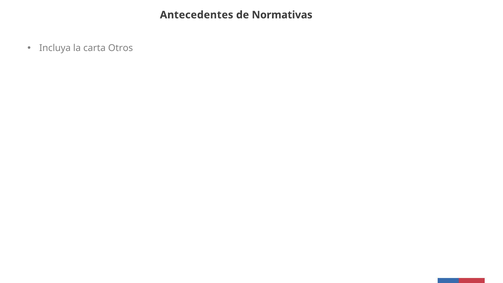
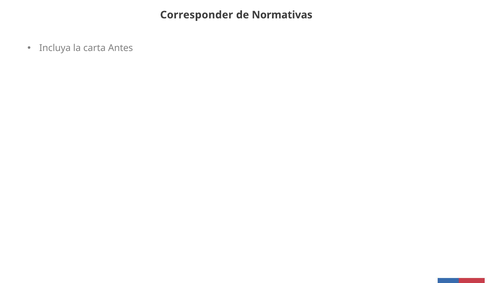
Antecedentes: Antecedentes -> Corresponder (197, 15)
Otros: Otros -> Antes (121, 48)
